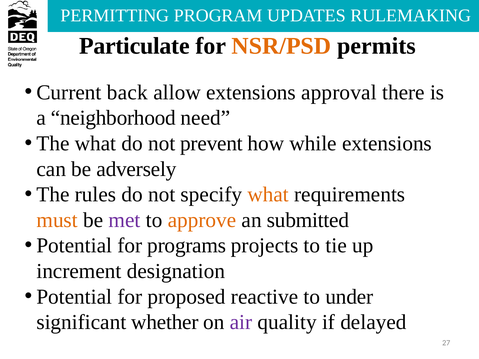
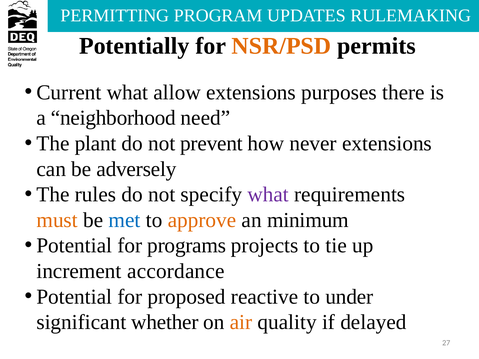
Particulate: Particulate -> Potentially (134, 46)
Current back: back -> what (127, 92)
approval: approval -> purposes (339, 92)
The what: what -> plant (96, 144)
while: while -> never (313, 144)
what colour: orange -> purple (268, 195)
met colour: purple -> blue (124, 220)
submitted: submitted -> minimum (308, 220)
designation: designation -> accordance (176, 271)
air colour: purple -> orange (241, 322)
